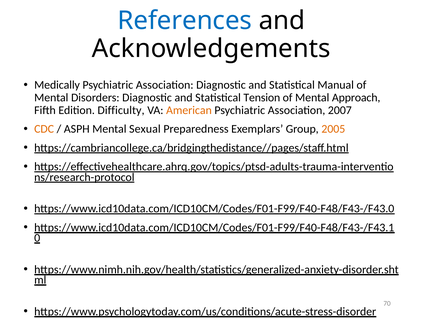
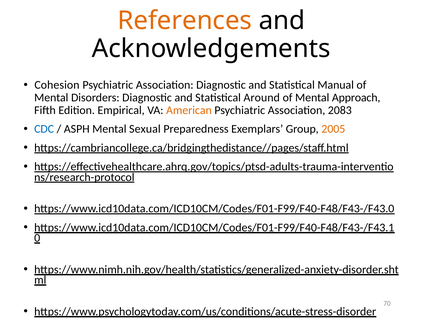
References colour: blue -> orange (185, 21)
Medically: Medically -> Cohesion (57, 85)
Tension: Tension -> Around (262, 98)
Difficulty: Difficulty -> Empirical (121, 110)
2007: 2007 -> 2083 (340, 110)
CDC colour: orange -> blue (44, 129)
